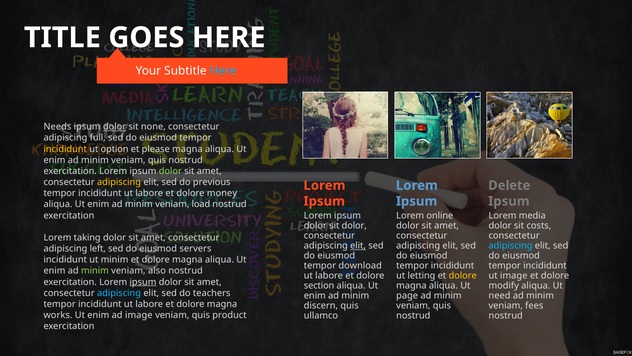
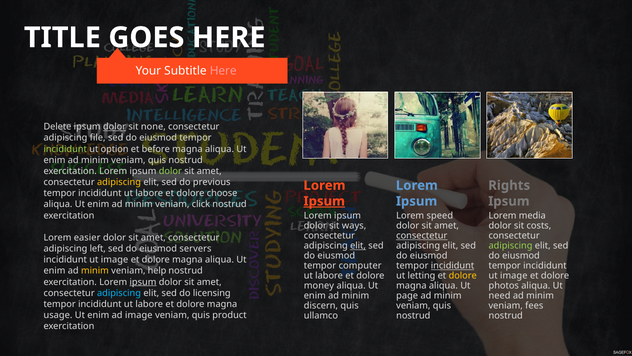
Here colour: light blue -> pink (223, 71)
Needs: Needs -> Delete (57, 127)
full: full -> file (98, 138)
incididunt colour: yellow -> light green (65, 149)
please: please -> before (156, 149)
Delete: Delete -> Rights (509, 185)
money: money -> choose (222, 193)
Ipsum underline: none -> present (324, 201)
load: load -> click (201, 204)
online: online -> speed (440, 216)
sit dolor: dolor -> ways (354, 226)
consectetur underline: none -> present (422, 236)
taking: taking -> easier (87, 237)
adipiscing colour: light blue -> light green (511, 246)
minim: minim -> image (115, 259)
download: download -> computer (360, 265)
incididunt underline: none -> present (453, 265)
minim colour: light green -> yellow (95, 270)
also: also -> help (157, 270)
section: section -> money (319, 285)
modify: modify -> photos (504, 285)
teachers: teachers -> licensing (212, 293)
works: works -> usage (58, 315)
